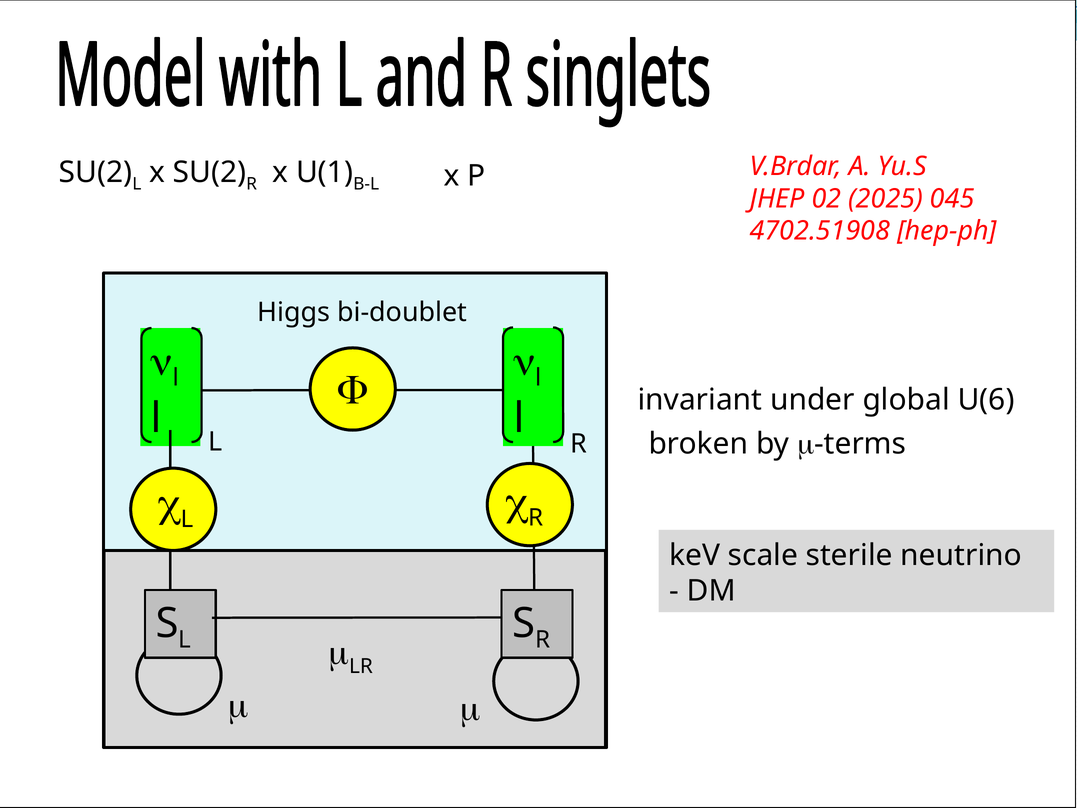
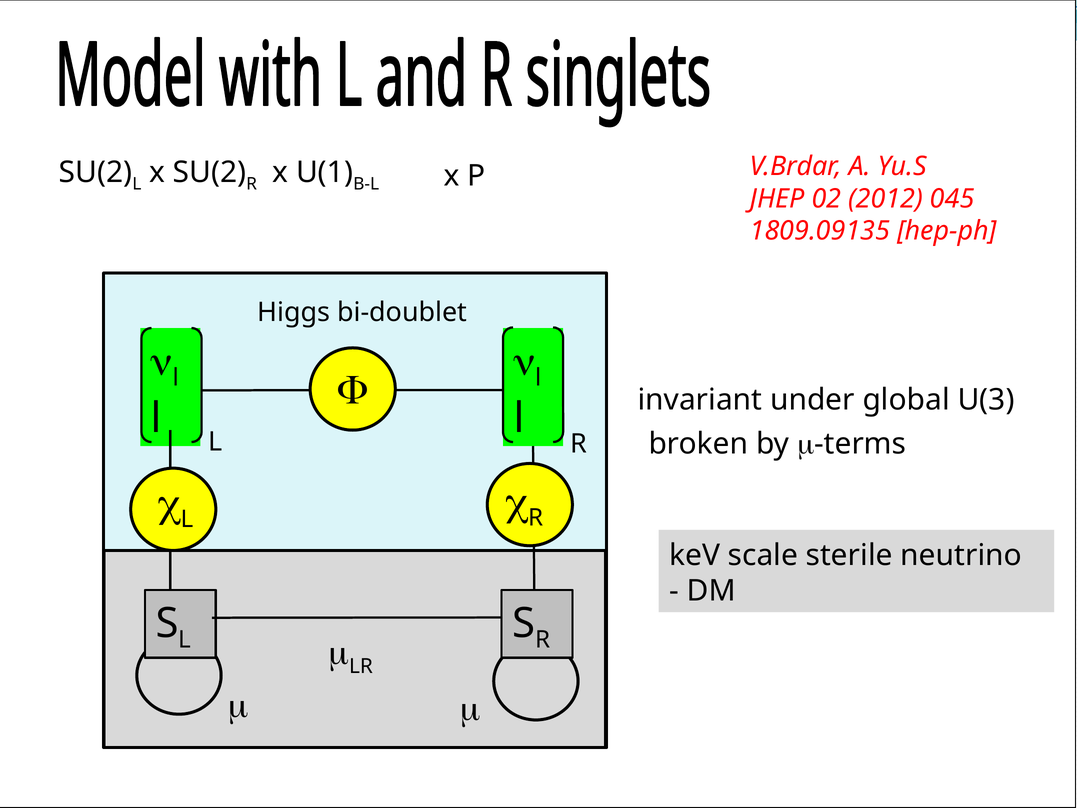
2025: 2025 -> 2012 (886, 199)
4702.51908: 4702.51908 -> 1809.09135 (820, 231)
U(6: U(6 -> U(3 (986, 400)
